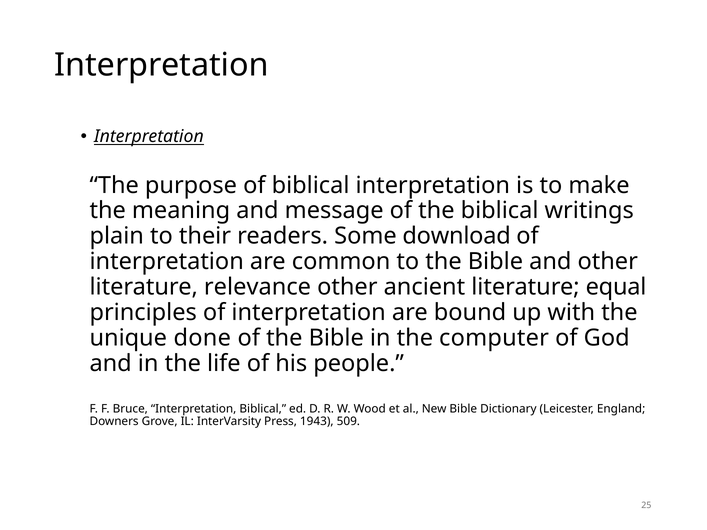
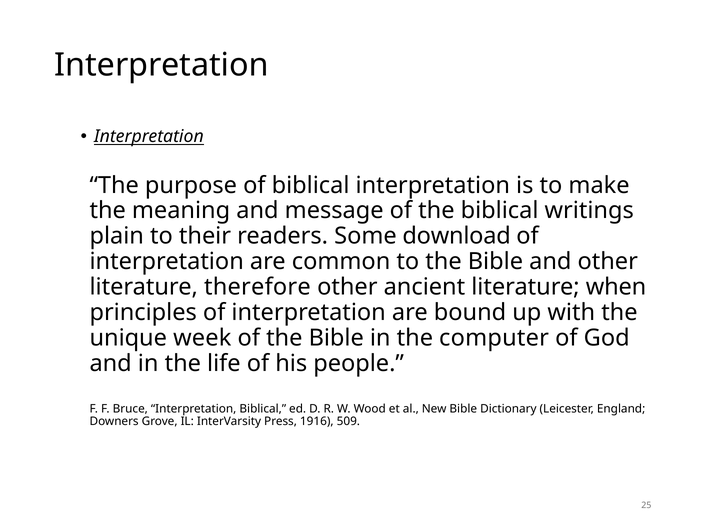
relevance: relevance -> therefore (257, 287)
equal: equal -> when (616, 287)
done: done -> week (202, 338)
1943: 1943 -> 1916 (317, 422)
